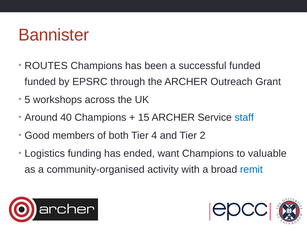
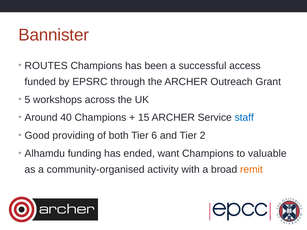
successful funded: funded -> access (245, 66)
members: members -> providing (73, 136)
4: 4 -> 6 (154, 136)
Logistics: Logistics -> Alhamdu (45, 154)
remit colour: blue -> orange (251, 170)
